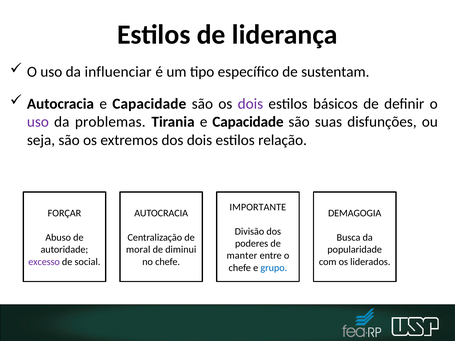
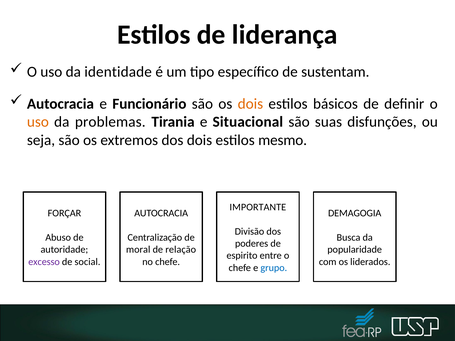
influenciar: influenciar -> identidade (118, 72)
Autocracia e Capacidade: Capacidade -> Funcionário (149, 104)
dois colour: purple -> orange (250, 104)
uso colour: purple -> orange (38, 122)
Tirania e Capacidade: Capacidade -> Situacional (248, 122)
relação: relação -> mesmo (283, 140)
diminui: diminui -> relação (181, 250)
manter: manter -> espirito (242, 256)
